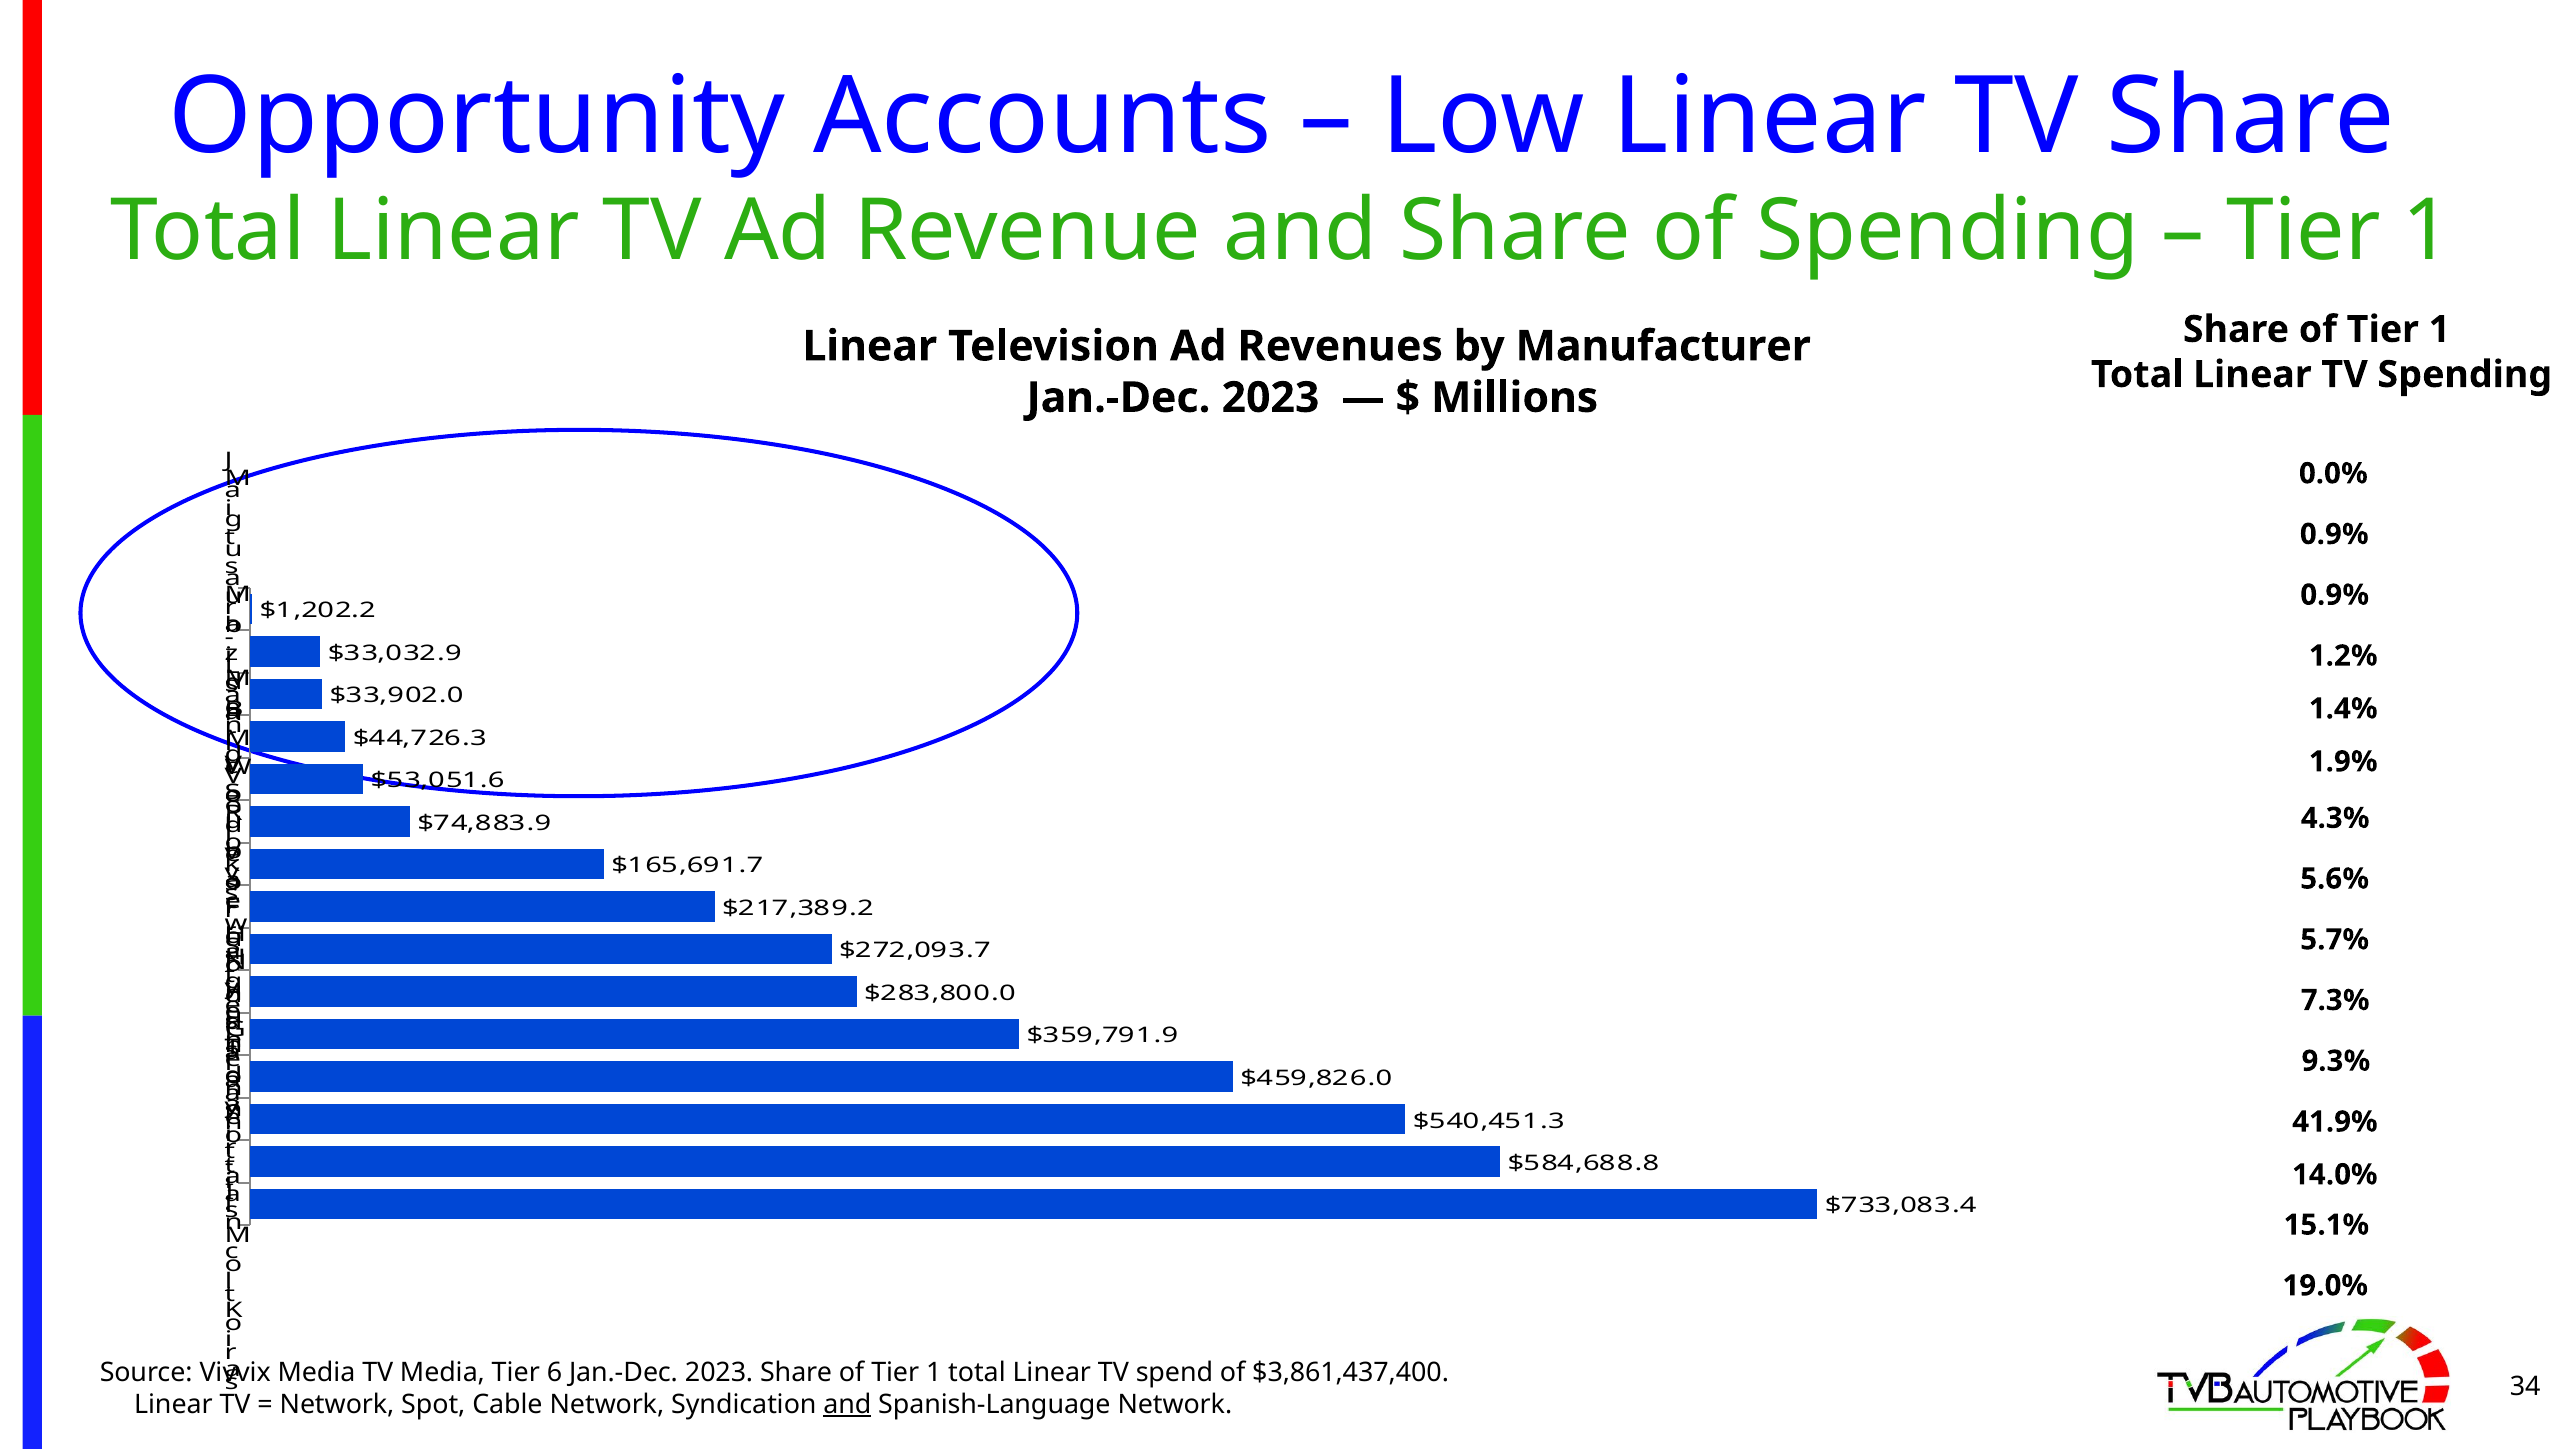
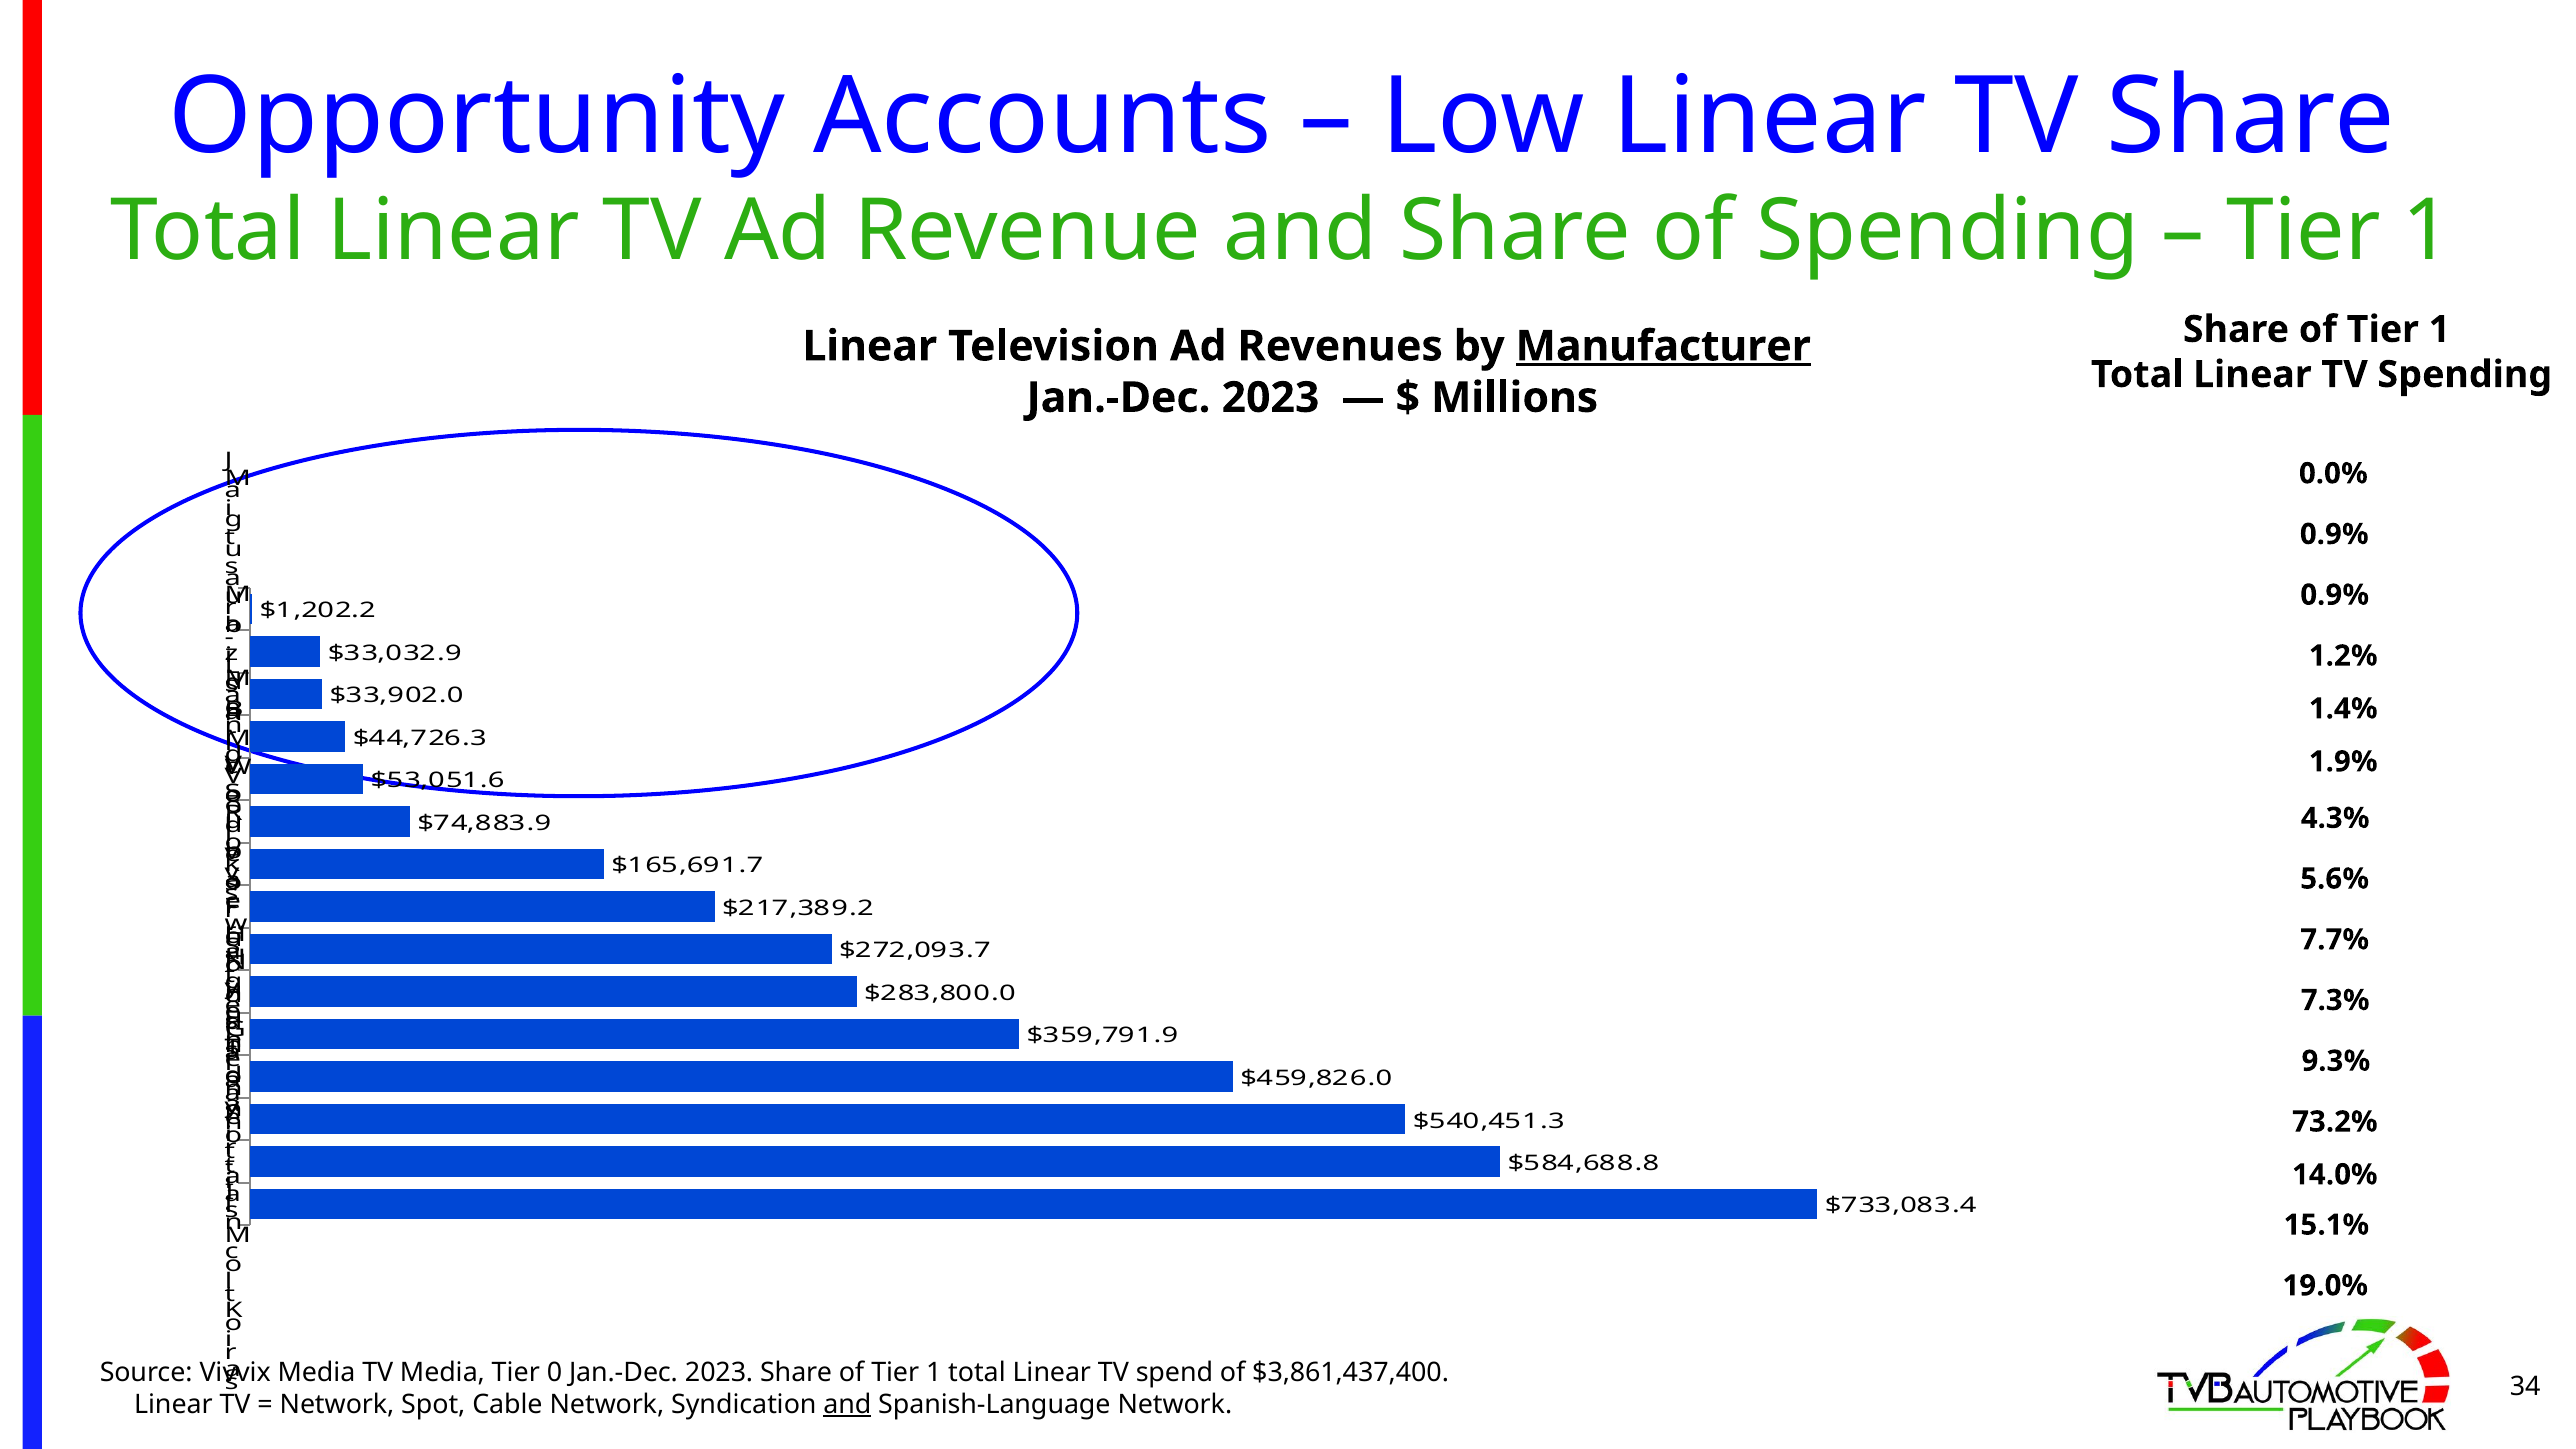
Manufacturer underline: none -> present (1663, 346)
5.7%: 5.7% -> 7.7% (2335, 940)
41.9%: 41.9% -> 73.2% (2335, 1122)
6: 6 -> 0 (554, 1372)
